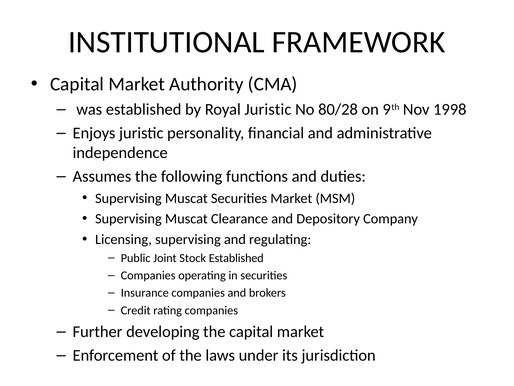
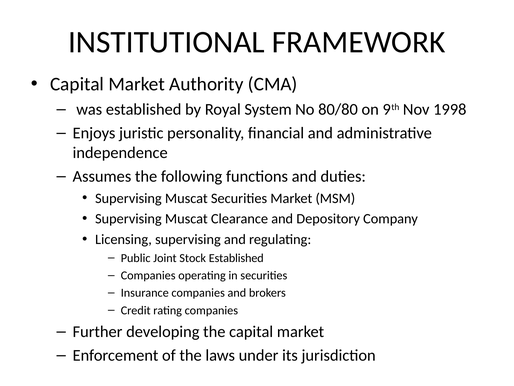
Royal Juristic: Juristic -> System (268, 109)
80/28: 80/28 -> 80/80 (338, 109)
